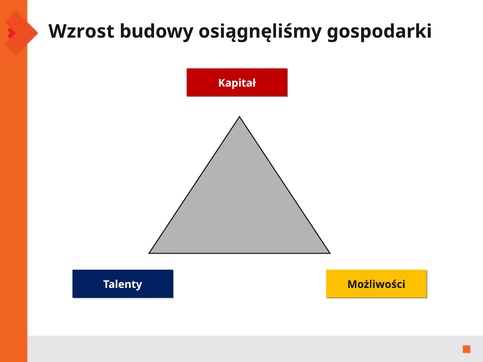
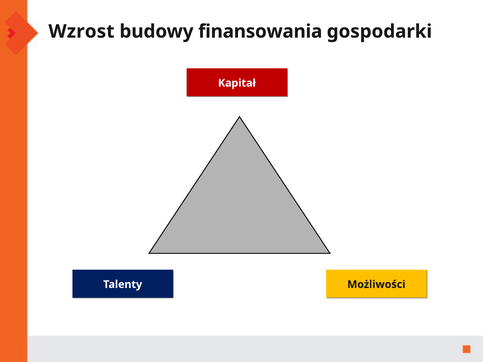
osiągnęliśmy: osiągnęliśmy -> finansowania (260, 31)
